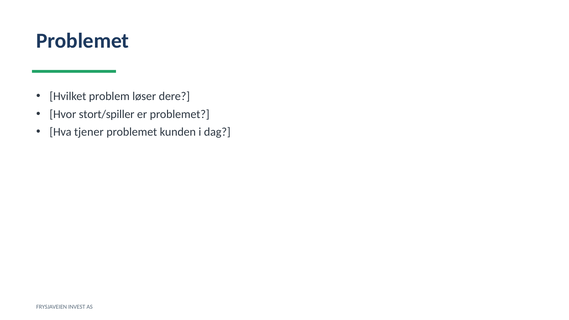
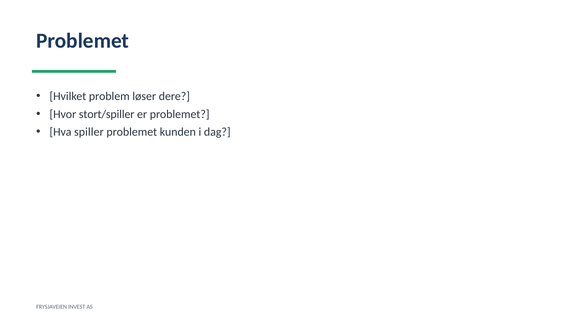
tjener: tjener -> spiller (89, 132)
